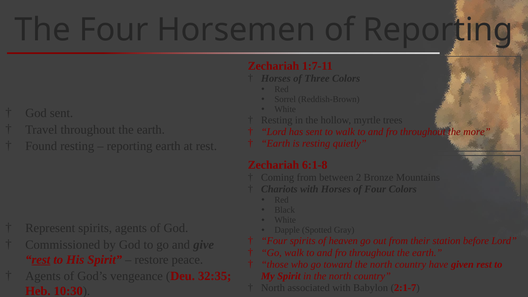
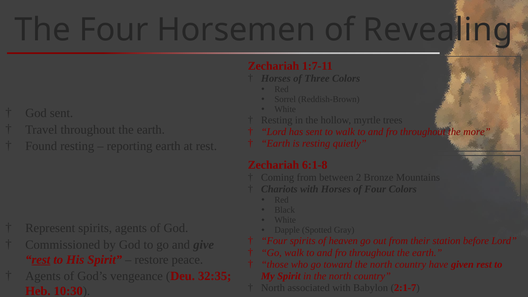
of Reporting: Reporting -> Revealing (438, 30)
